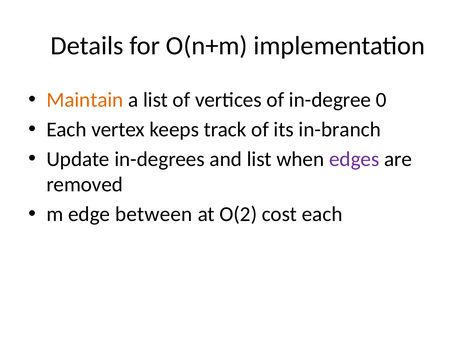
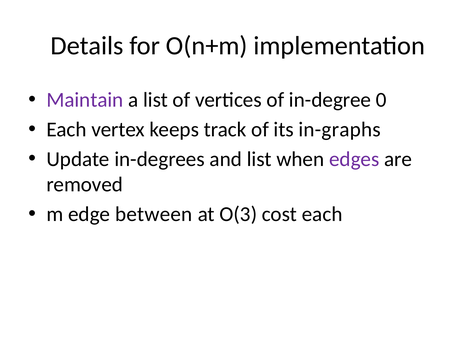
Maintain colour: orange -> purple (85, 100)
in-branch: in-branch -> in-graphs (340, 129)
O(2: O(2 -> O(3 (238, 214)
